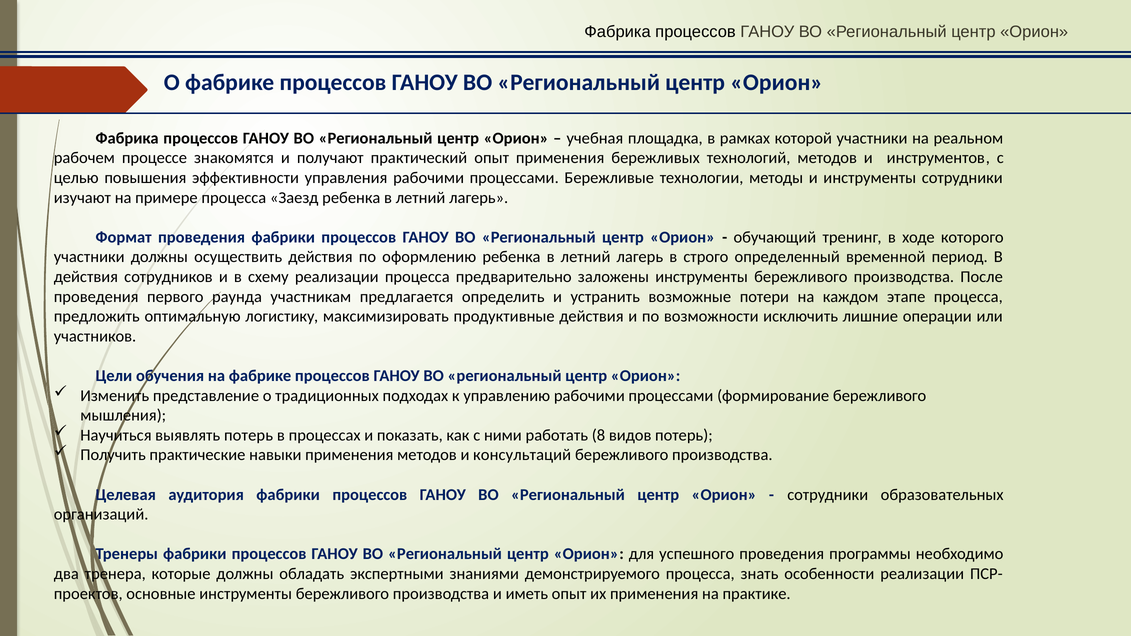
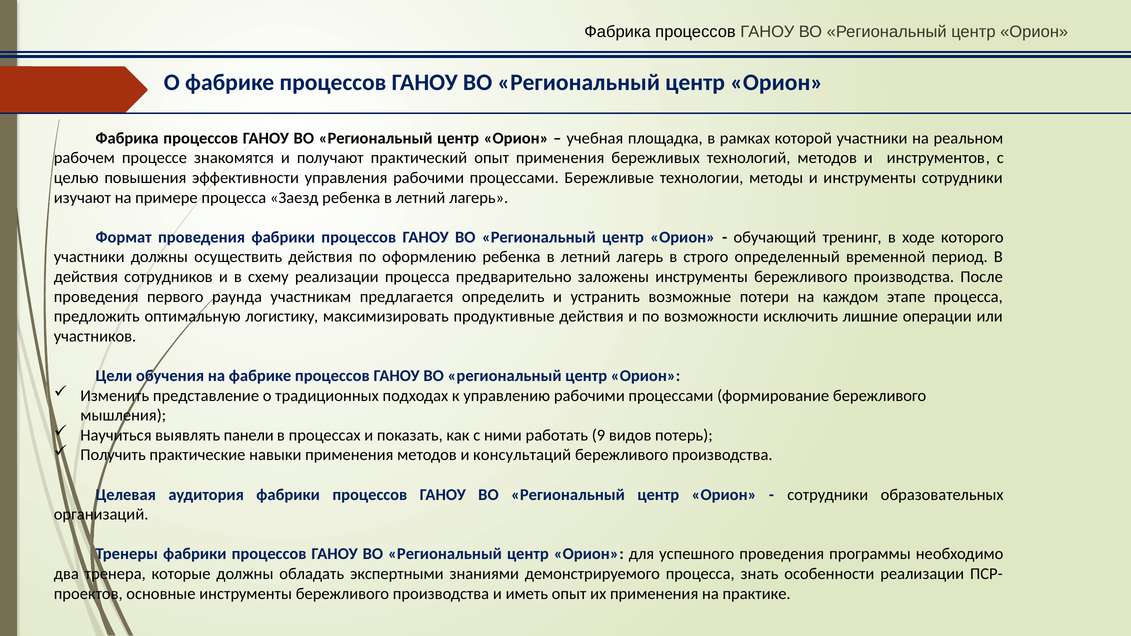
выявлять потерь: потерь -> панели (249, 435)
8: 8 -> 9 (598, 435)
